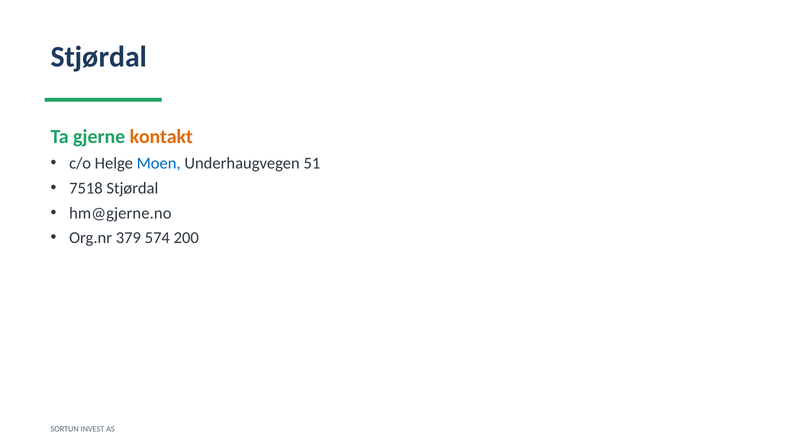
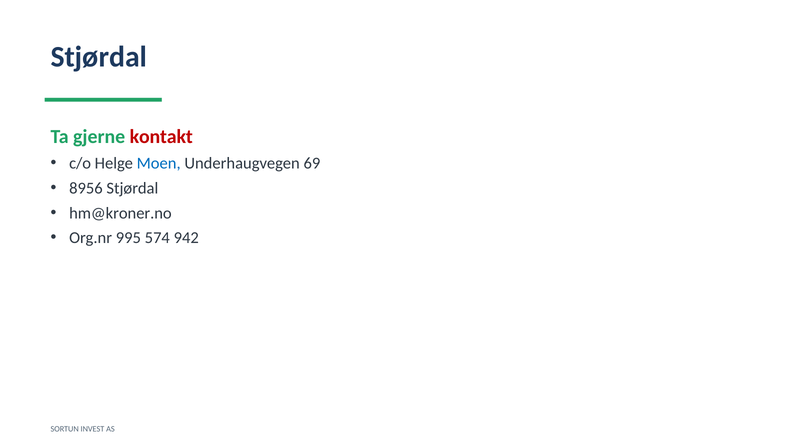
kontakt colour: orange -> red (161, 137)
51: 51 -> 69 (312, 163)
7518: 7518 -> 8956 (86, 188)
hm@gjerne.no: hm@gjerne.no -> hm@kroner.no (120, 213)
379: 379 -> 995 (128, 238)
200: 200 -> 942 (186, 238)
